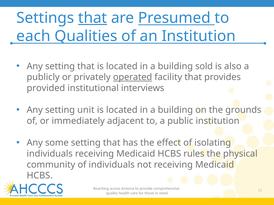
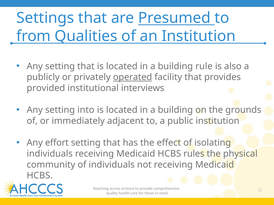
that underline: present -> none (93, 18)
each: each -> from (34, 36)
sold: sold -> rule (204, 66)
unit: unit -> into (86, 110)
some: some -> effort (57, 143)
